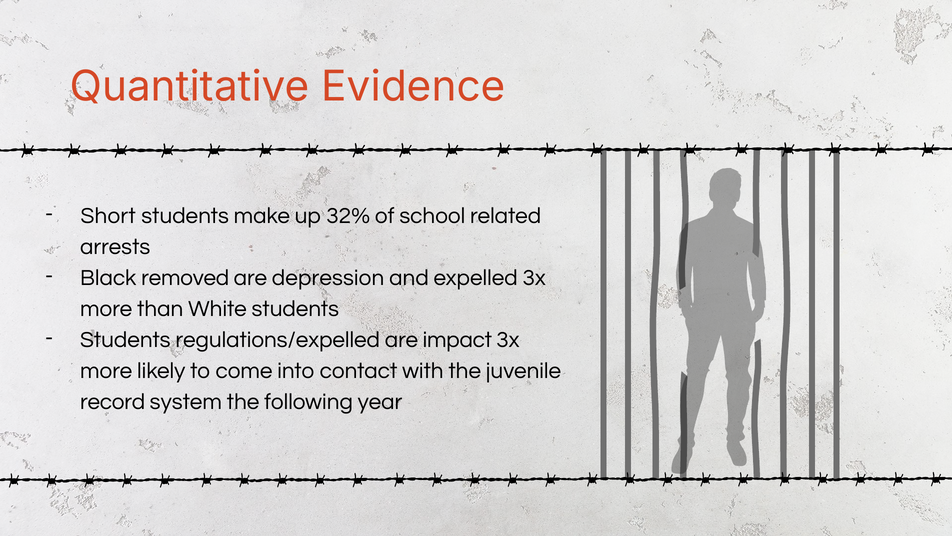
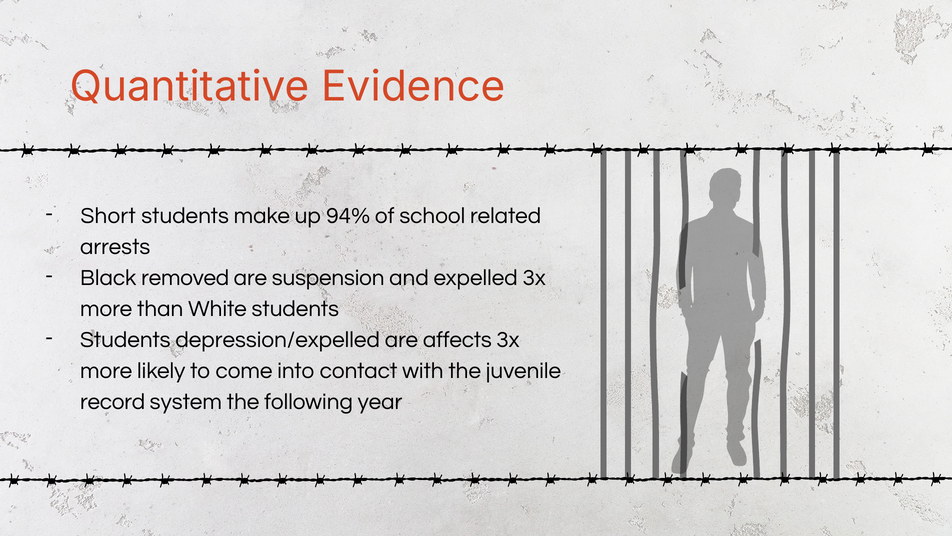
32%: 32% -> 94% (348, 216)
depression: depression -> suspension (328, 278)
regulations/expelled: regulations/expelled -> depression/expelled (278, 340)
impact: impact -> affects (457, 340)
